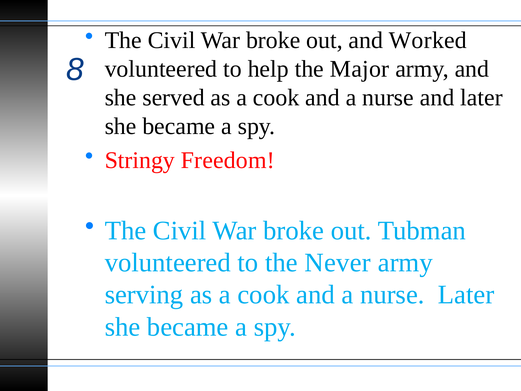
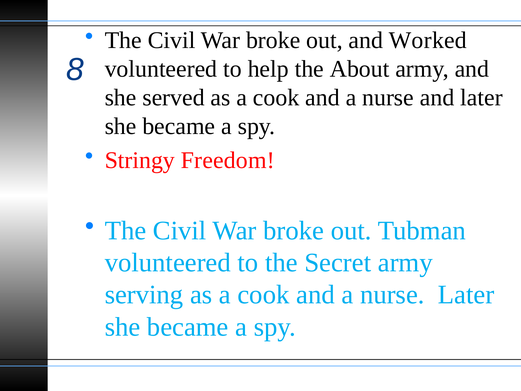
Major: Major -> About (360, 69)
Never: Never -> Secret (338, 263)
